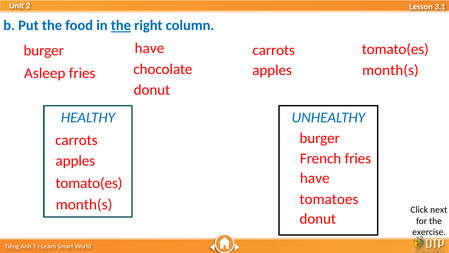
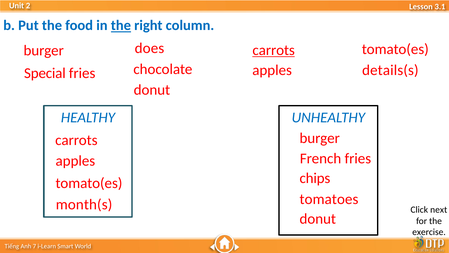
have: have -> does (149, 48)
carrots underline: none -> present (274, 50)
month(s: month(s -> details(s (390, 70)
Asleep: Asleep -> Special (45, 73)
have: have -> chips (315, 178)
